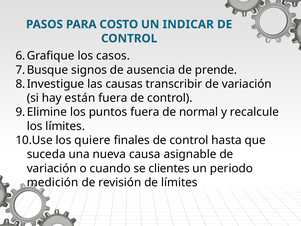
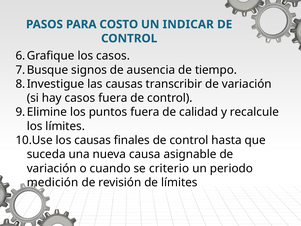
prende: prende -> tiempo (216, 70)
hay están: están -> casos (80, 98)
normal: normal -> calidad (199, 112)
los quiere: quiere -> causas (93, 140)
clientes: clientes -> criterio (169, 168)
